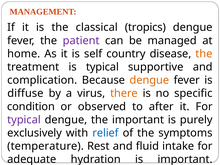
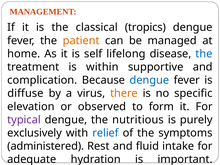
patient colour: purple -> orange (81, 41)
country: country -> lifelong (126, 54)
the colour: orange -> blue (204, 54)
is typical: typical -> within (102, 67)
dengue colour: orange -> blue (149, 80)
condition: condition -> elevation (31, 107)
after: after -> form (161, 107)
the important: important -> nutritious (138, 120)
temperature: temperature -> administered (46, 146)
